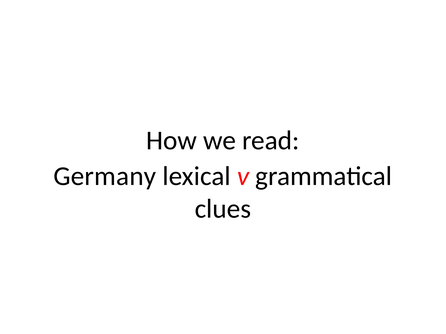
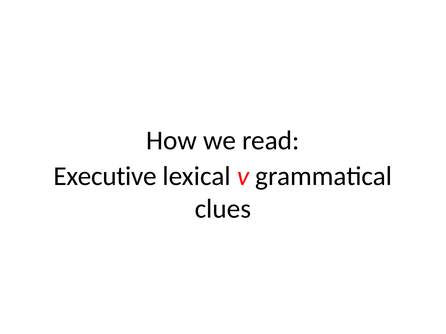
Germany: Germany -> Executive (105, 177)
